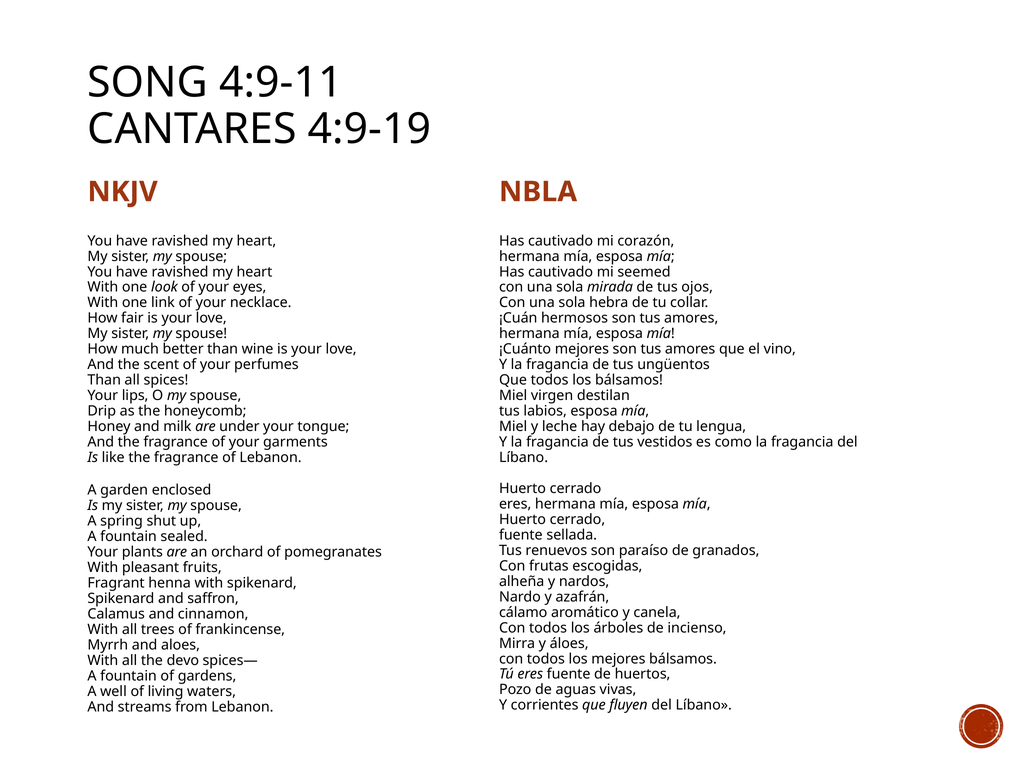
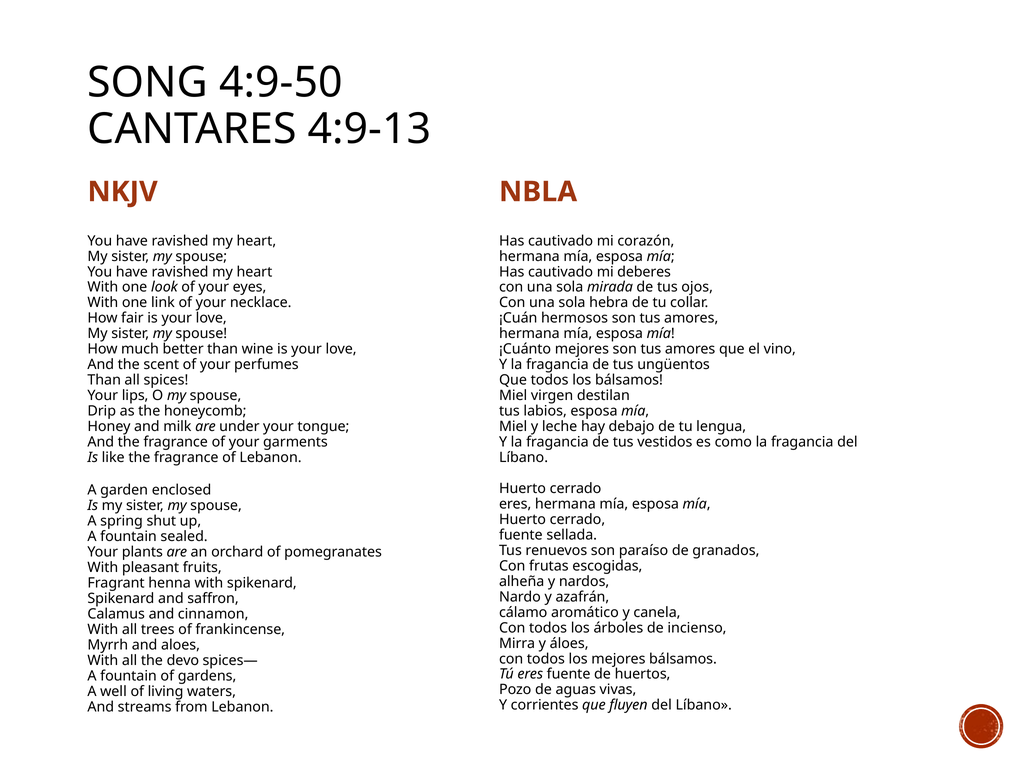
4:9-11: 4:9-11 -> 4:9-50 (281, 83)
4:9-19: 4:9-19 -> 4:9-13 (369, 129)
seemed: seemed -> deberes (644, 272)
